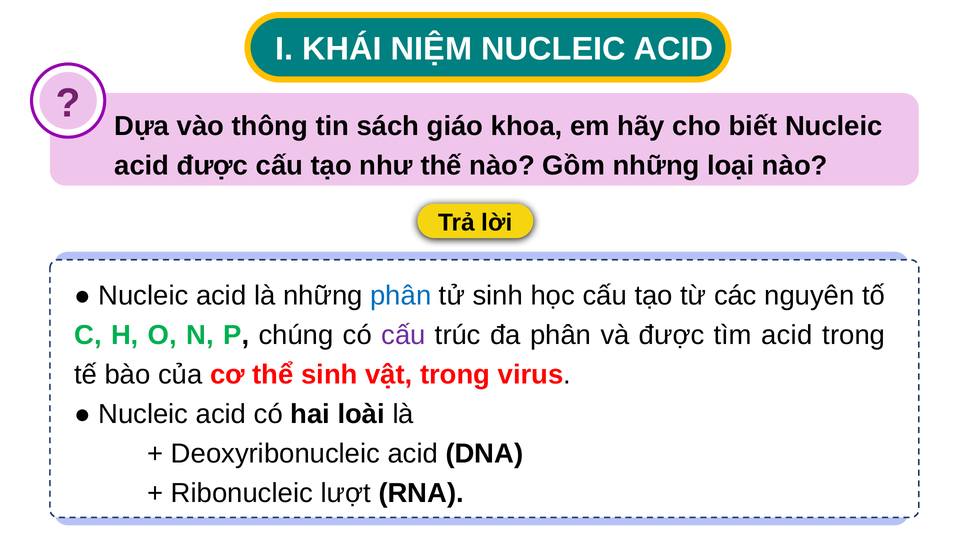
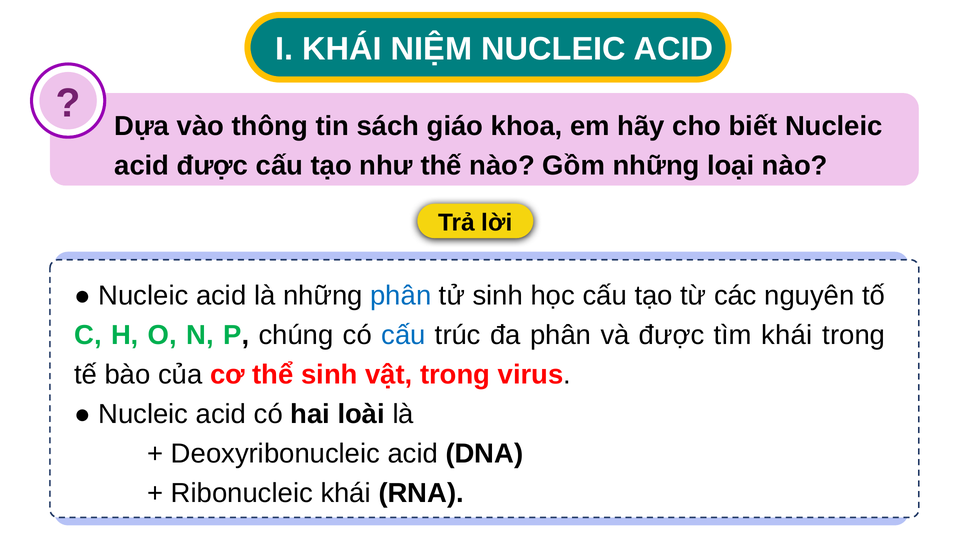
cấu colour: purple -> blue (403, 335)
tìm acid: acid -> khái (787, 335)
Ribonucleic lượt: lượt -> khái (346, 493)
